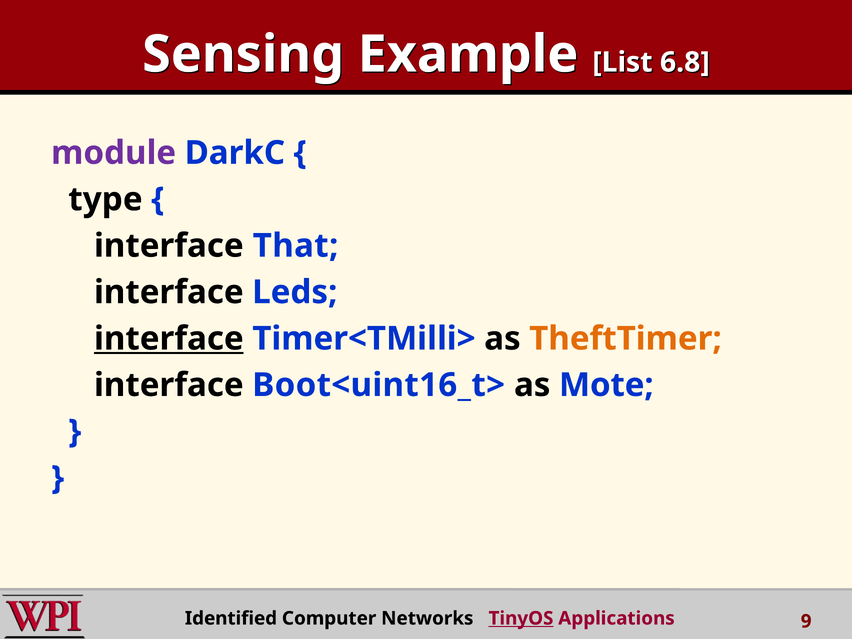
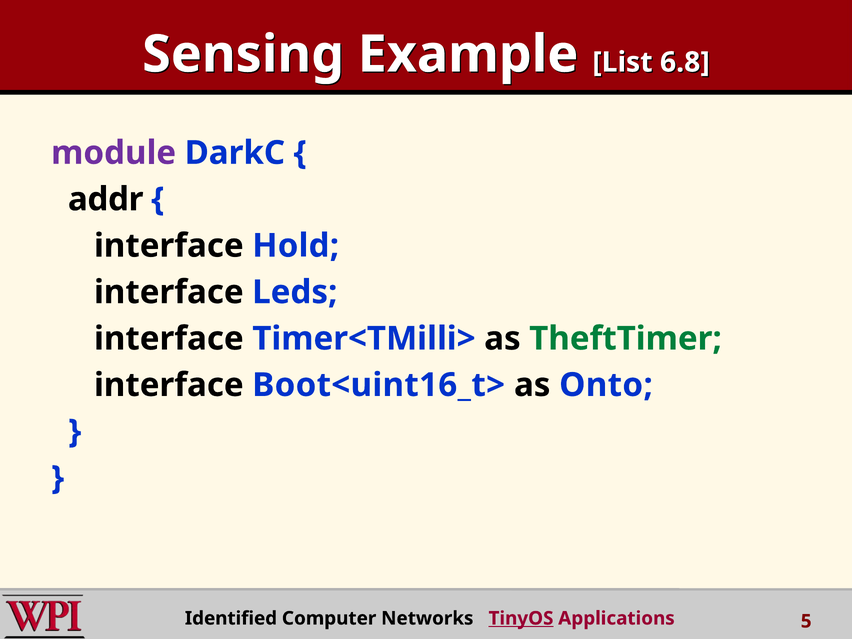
type: type -> addr (106, 199)
That: That -> Hold (296, 246)
interface underline: present -> none (169, 339)
TheftTimer colour: orange -> green (626, 339)
Mote: Mote -> Onto (606, 385)
9: 9 -> 5 (806, 621)
